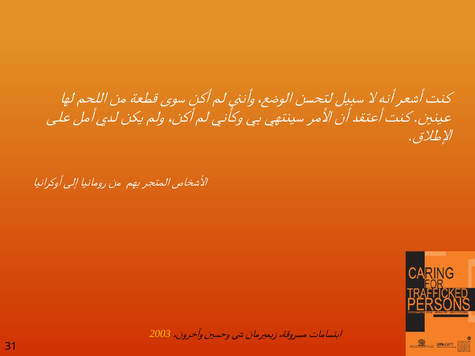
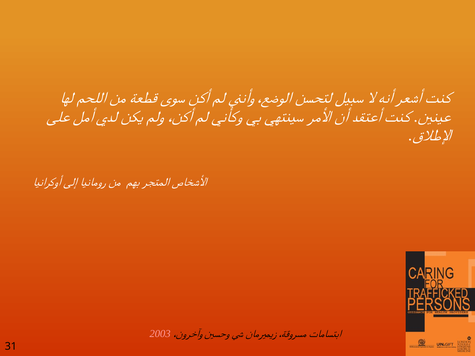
2003 colour: yellow -> pink (160, 334)
